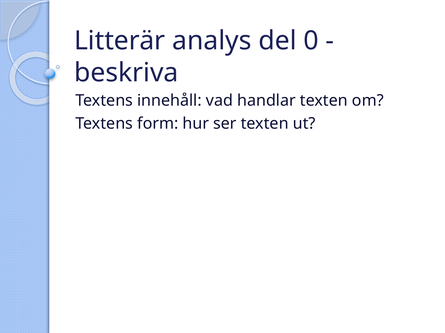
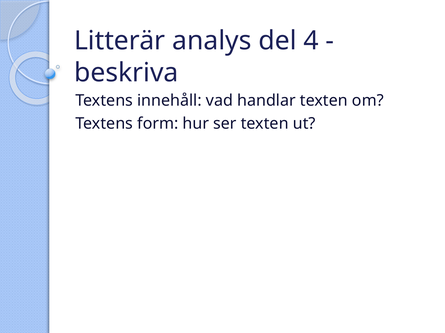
0: 0 -> 4 (311, 41)
